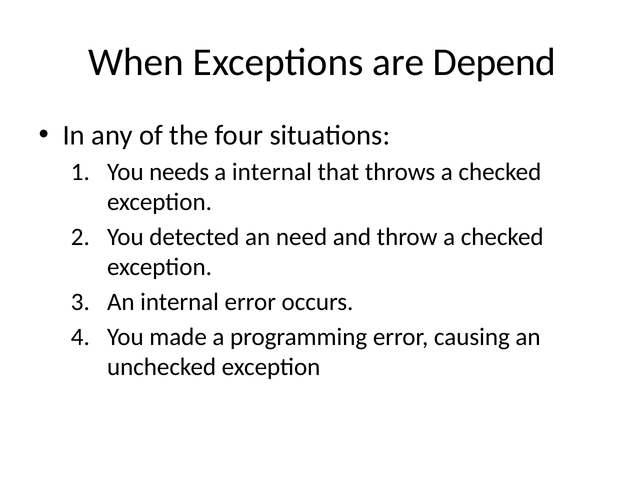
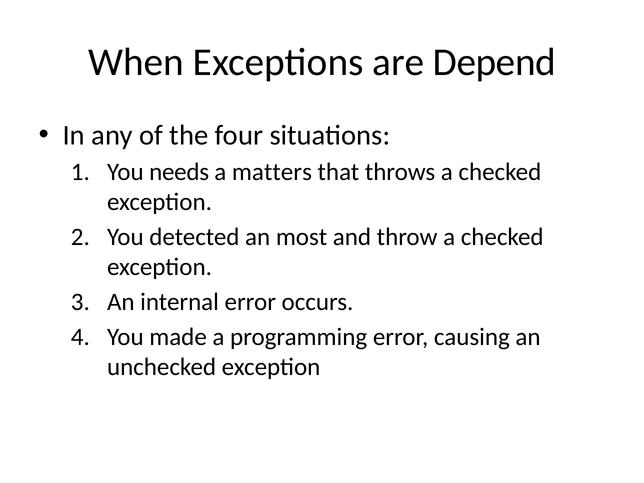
a internal: internal -> matters (272, 172)
need: need -> most (302, 237)
